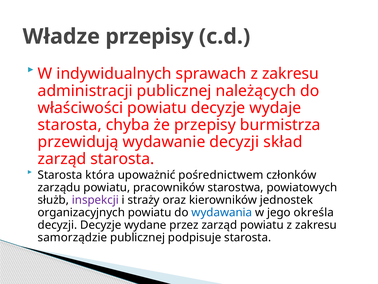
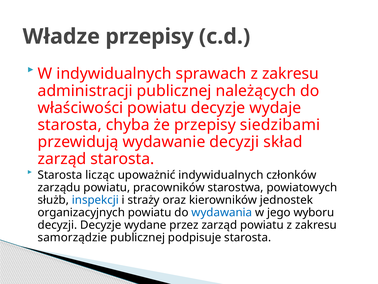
burmistrza: burmistrza -> siedzibami (280, 125)
która: która -> licząc (100, 175)
upoważnić pośrednictwem: pośrednictwem -> indywidualnych (221, 175)
inspekcji colour: purple -> blue (95, 200)
określa: określa -> wyboru (314, 212)
